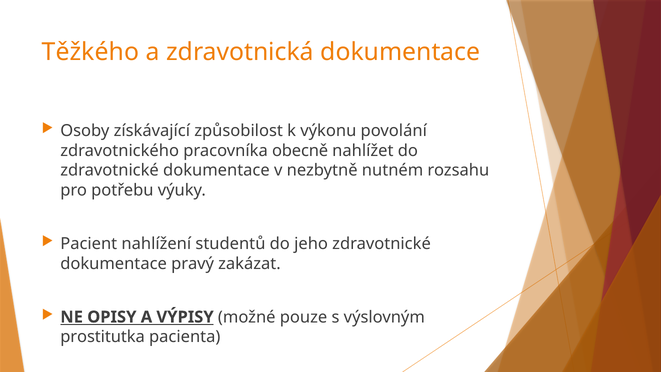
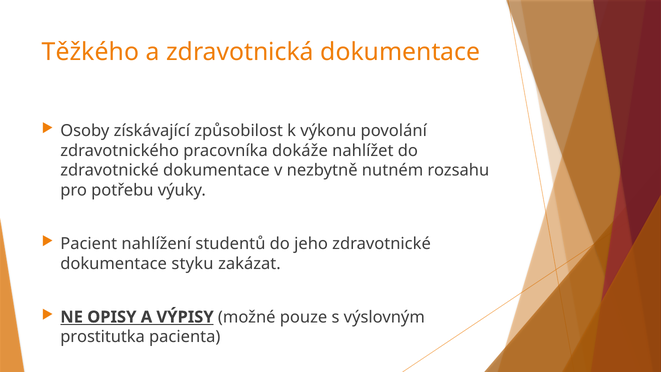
obecně: obecně -> dokáže (300, 151)
pravý: pravý -> styku (192, 263)
